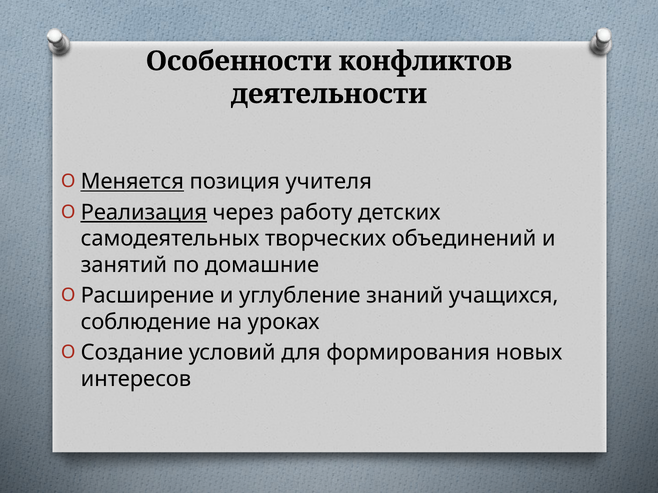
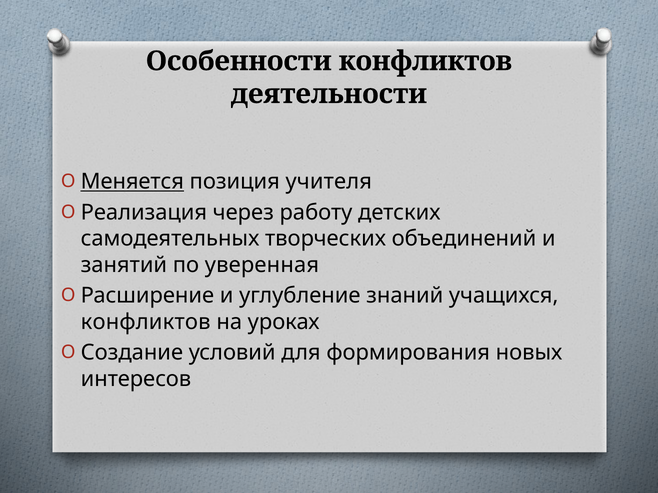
Реализация underline: present -> none (144, 213)
домашние: домашние -> уверенная (262, 265)
соблюдение: соблюдение -> конфликтов (146, 322)
